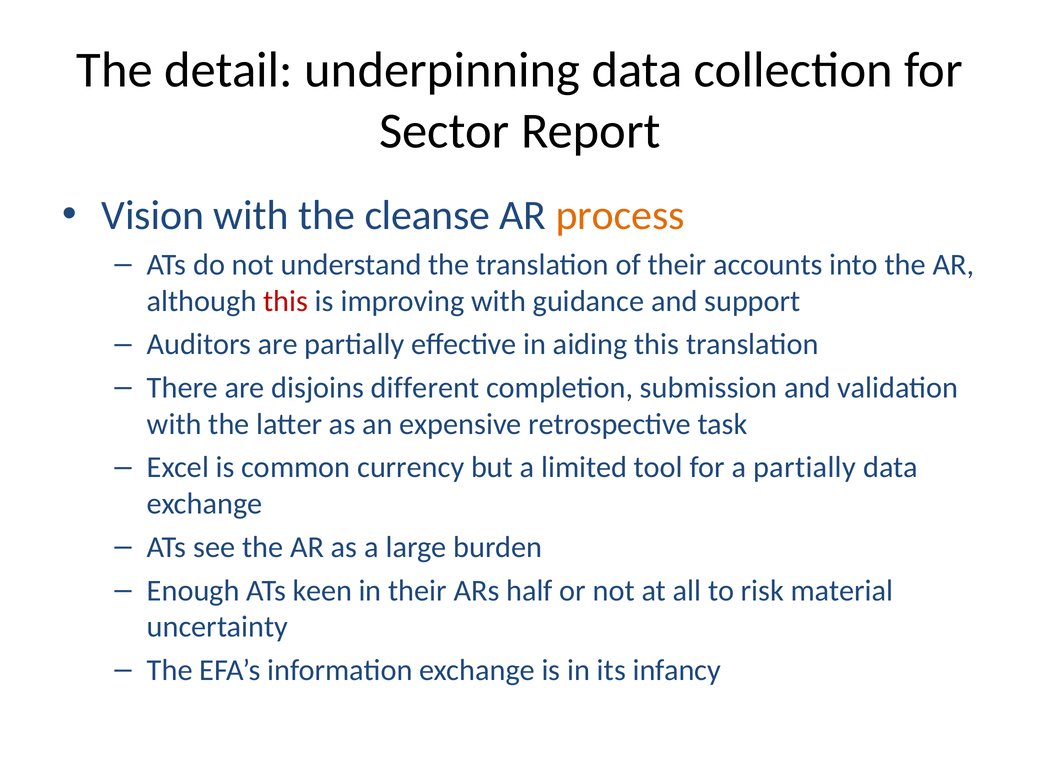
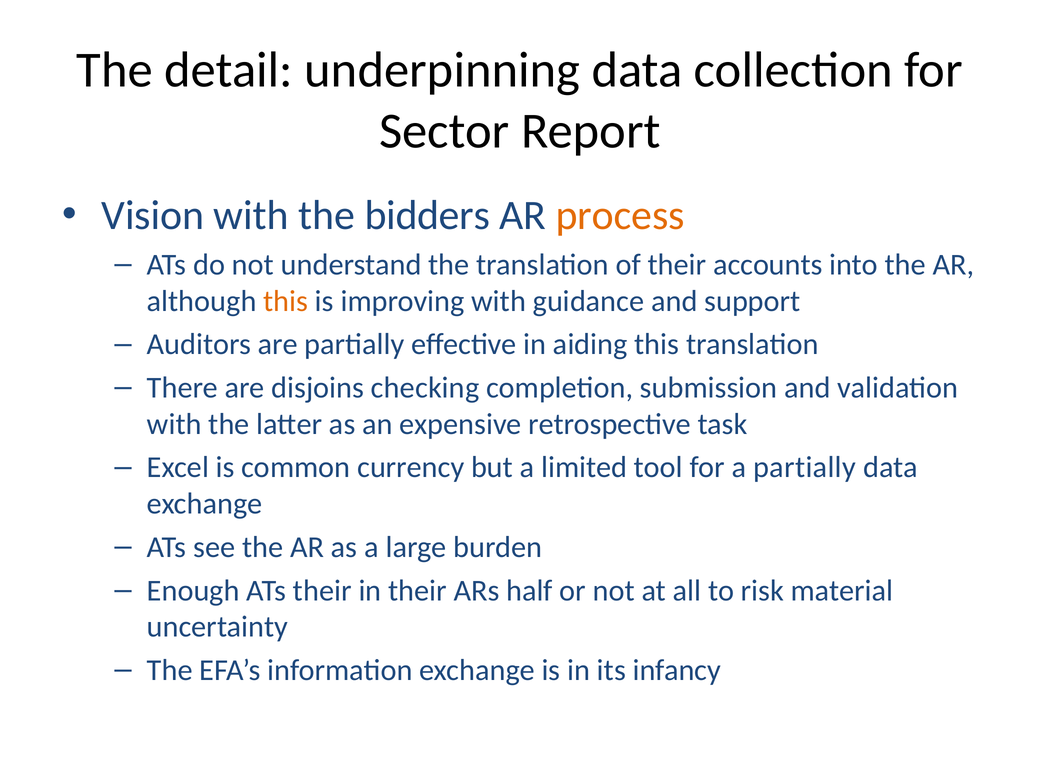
cleanse: cleanse -> bidders (427, 215)
this colour: red -> orange (286, 301)
different: different -> checking (425, 388)
ATs keen: keen -> their (322, 591)
